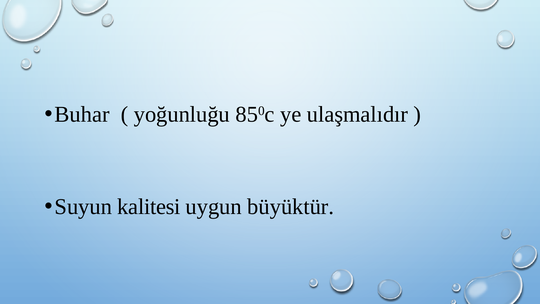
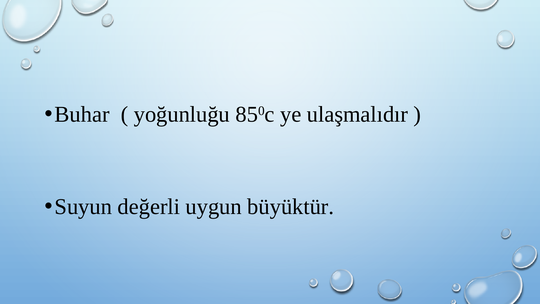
kalitesi: kalitesi -> değerli (149, 207)
